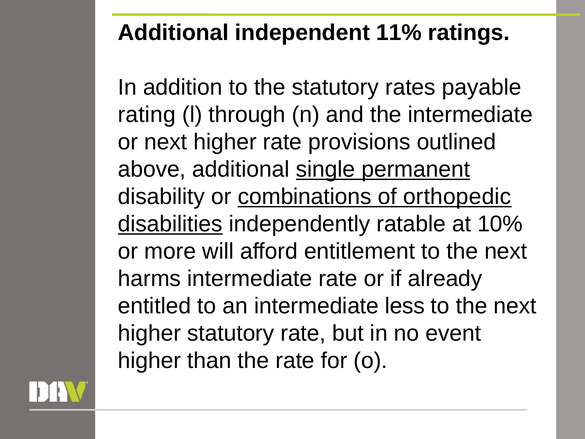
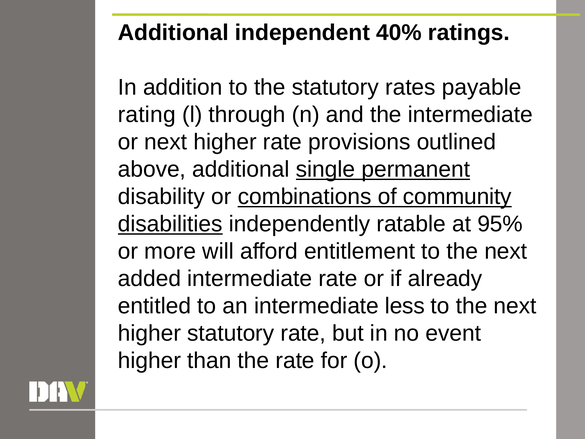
11%: 11% -> 40% (399, 33)
orthopedic: orthopedic -> community (457, 197)
10%: 10% -> 95% (500, 224)
harms: harms -> added (149, 279)
